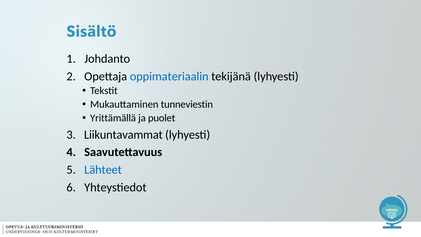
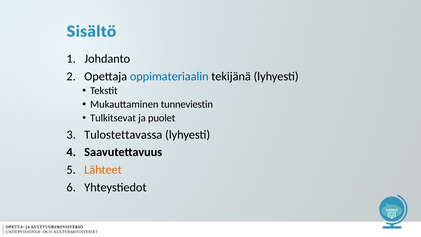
Yrittämällä: Yrittämällä -> Tulkitsevat (113, 118)
Liikuntavammat: Liikuntavammat -> Tulostettavassa (123, 135)
Lähteet colour: blue -> orange (103, 170)
